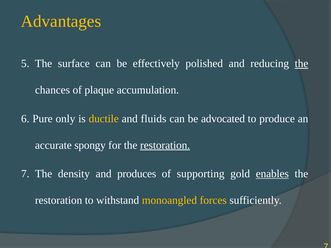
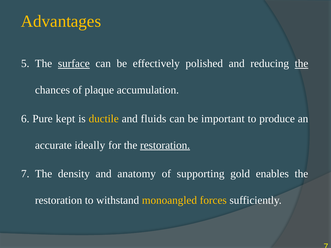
surface underline: none -> present (74, 64)
only: only -> kept (65, 119)
advocated: advocated -> important (223, 119)
spongy: spongy -> ideally (90, 145)
produces: produces -> anatomy (137, 174)
enables underline: present -> none (272, 174)
